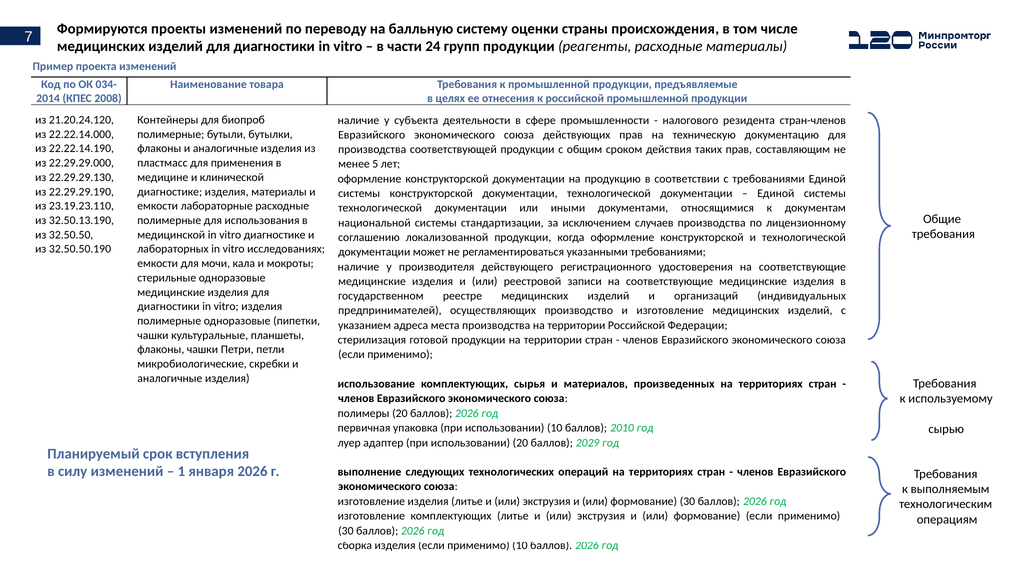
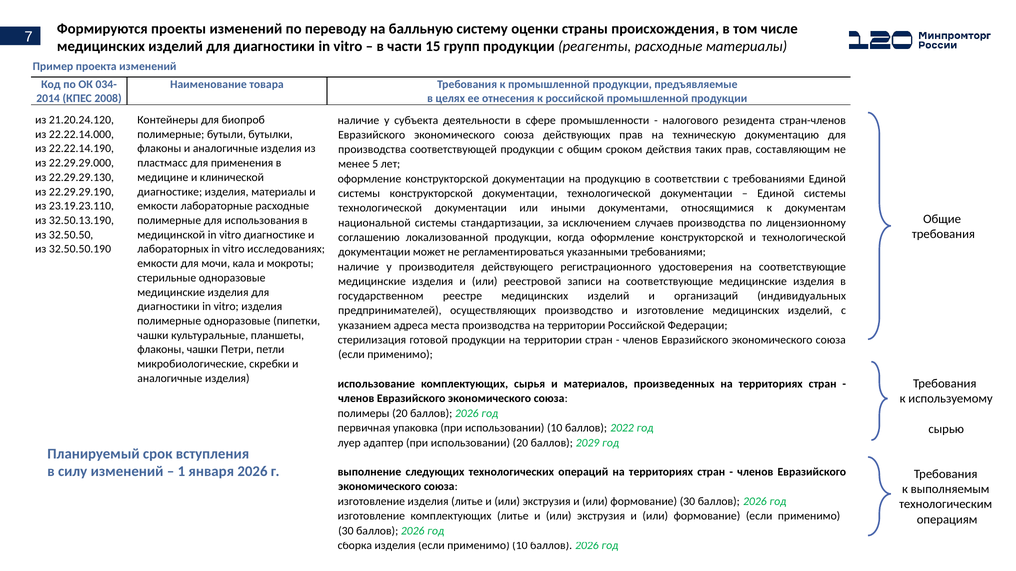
24: 24 -> 15 (433, 47)
2010: 2010 -> 2022 (622, 428)
